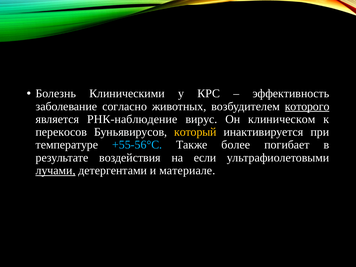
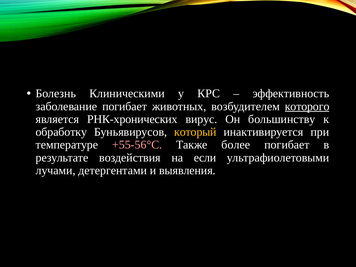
заболевание согласно: согласно -> погибает (125, 106)
РНК-наблюдение: РНК-наблюдение -> РНК-хронических (132, 119)
клиническом: клиническом -> большинству (282, 119)
перекосов: перекосов -> обработку (61, 132)
+55-56°С colour: light blue -> pink (137, 145)
лучами underline: present -> none (56, 170)
материале: материале -> выявления (187, 170)
